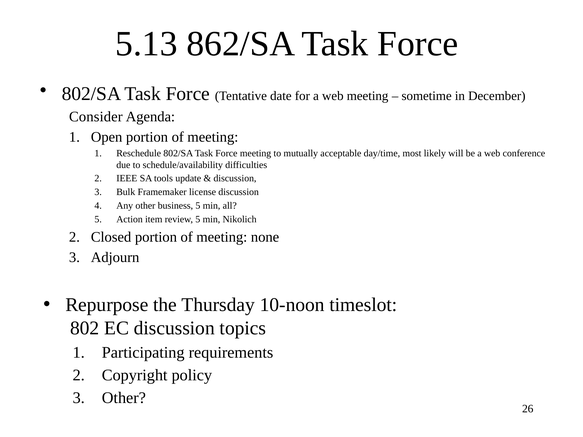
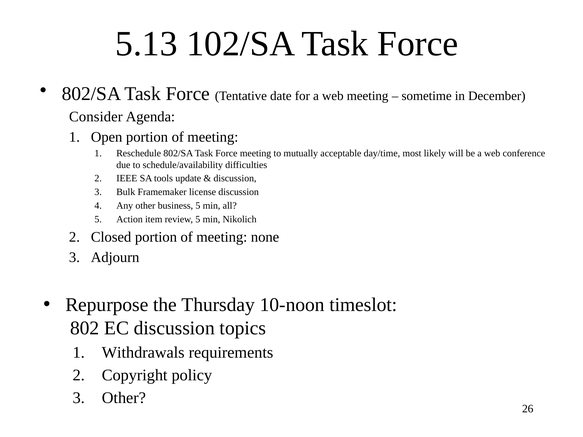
862/SA: 862/SA -> 102/SA (241, 44)
Participating: Participating -> Withdrawals (143, 353)
